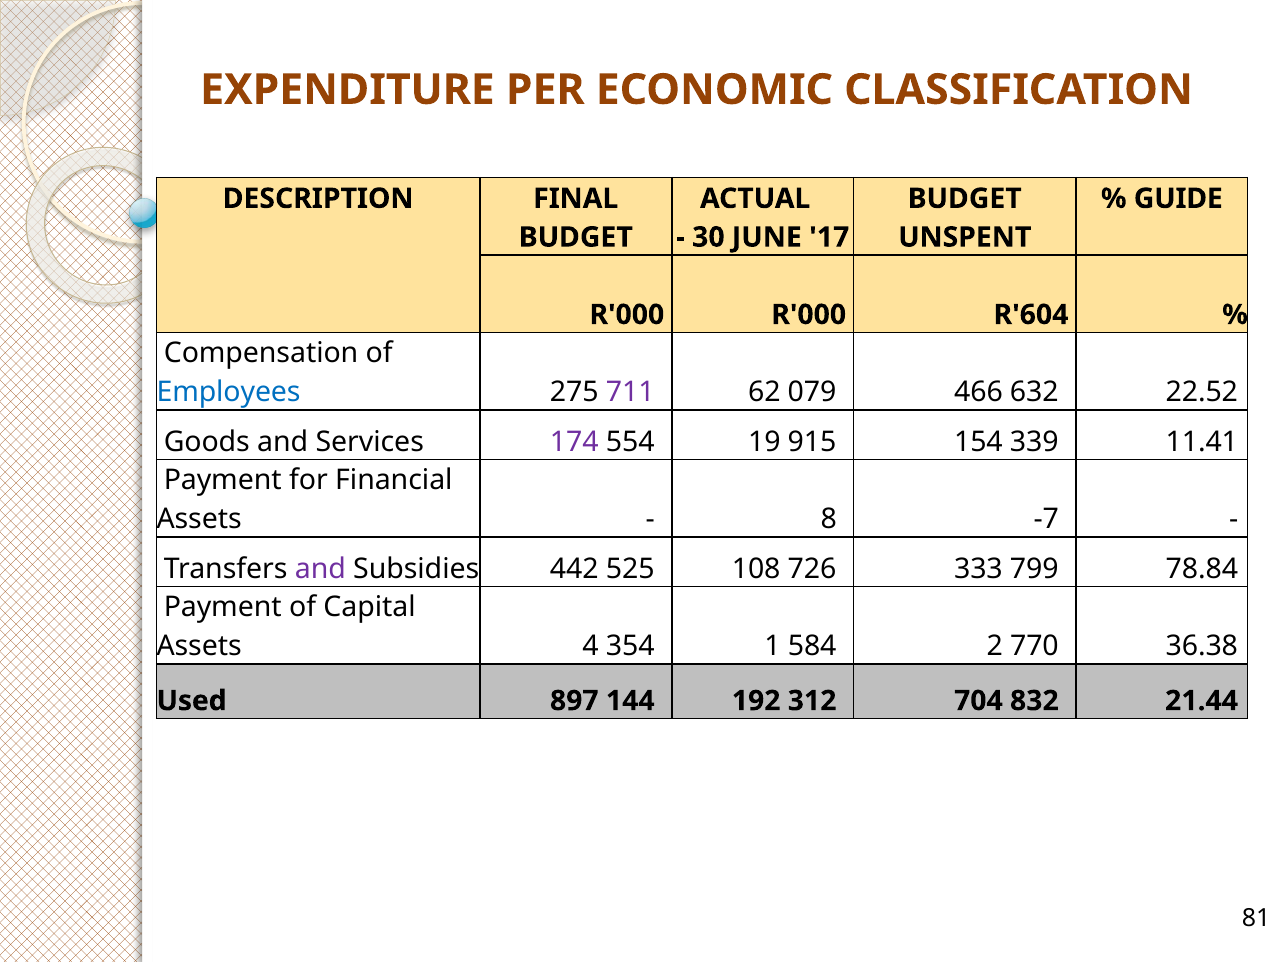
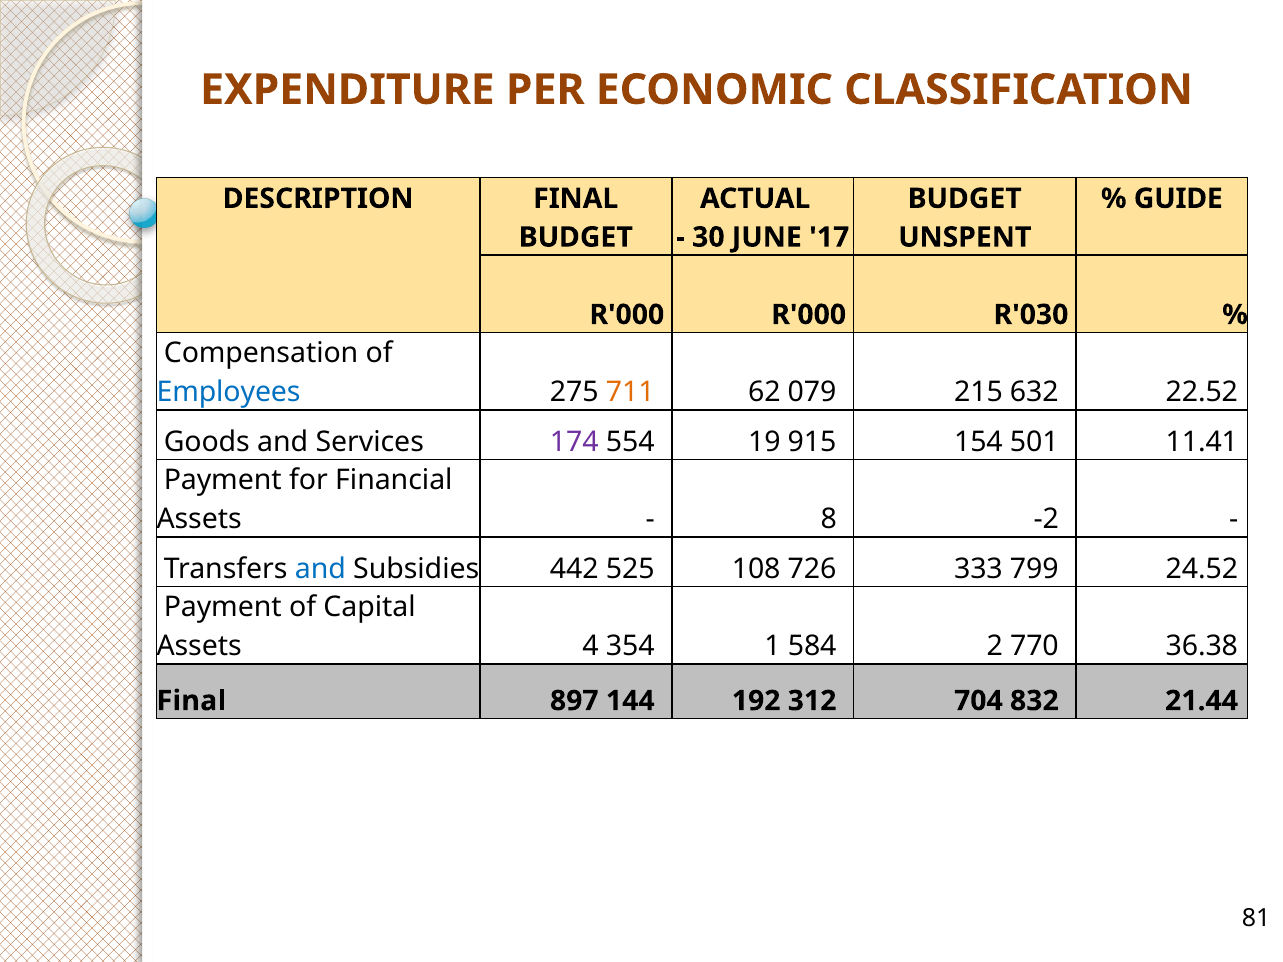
R'604: R'604 -> R'030 (1031, 315)
711 colour: purple -> orange (630, 392)
466: 466 -> 215 (978, 392)
339: 339 -> 501 (1034, 442)
-7: -7 -> -2 (1046, 519)
and colour: purple -> blue (320, 569)
78.84: 78.84 -> 24.52 (1202, 569)
Used: Used -> Final (191, 701)
